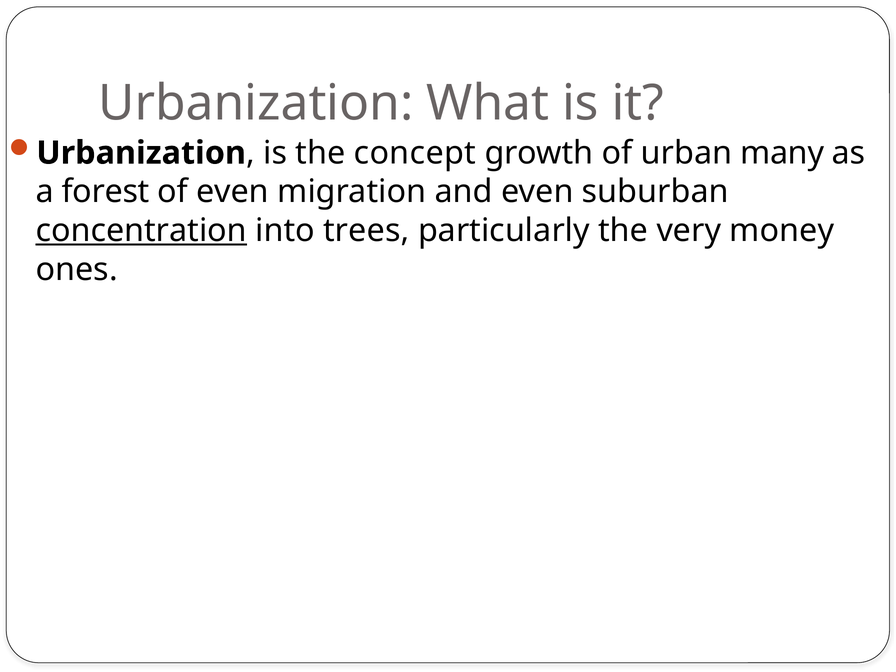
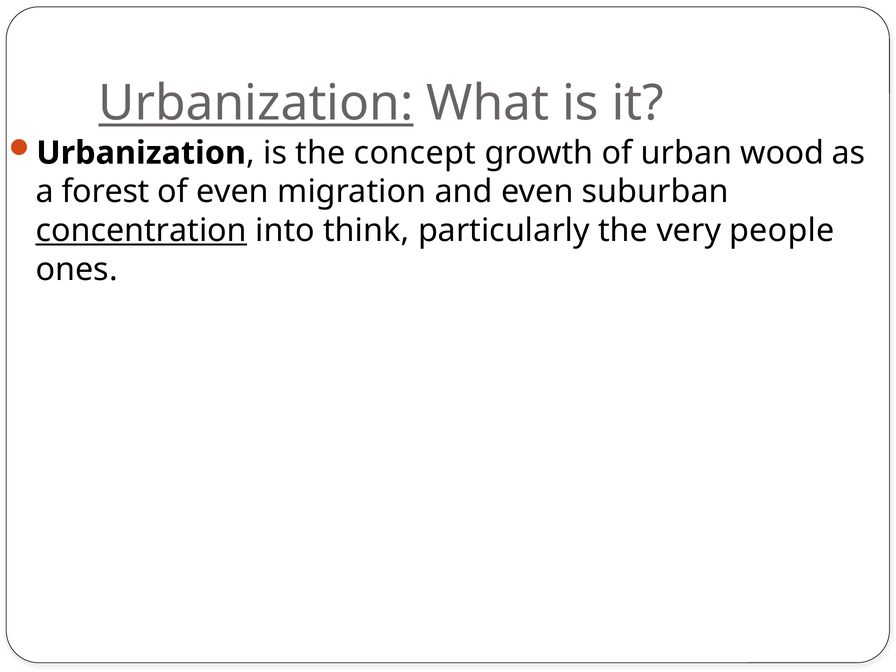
Urbanization underline: none -> present (256, 104)
many: many -> wood (782, 153)
trees: trees -> think (366, 231)
money: money -> people (782, 231)
